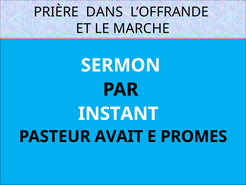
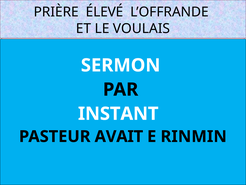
DANS: DANS -> ÉLEVÉ (105, 12)
MARCHE: MARCHE -> VOULAIS (141, 28)
PROMES: PROMES -> RINMIN (194, 136)
